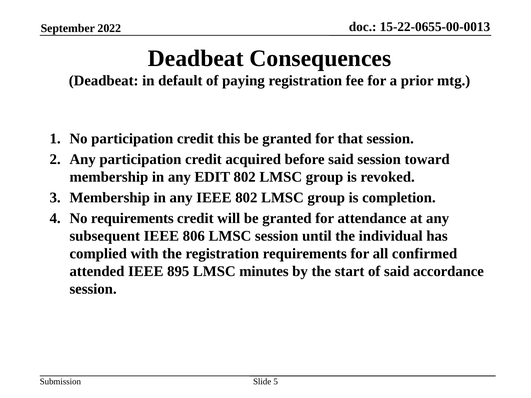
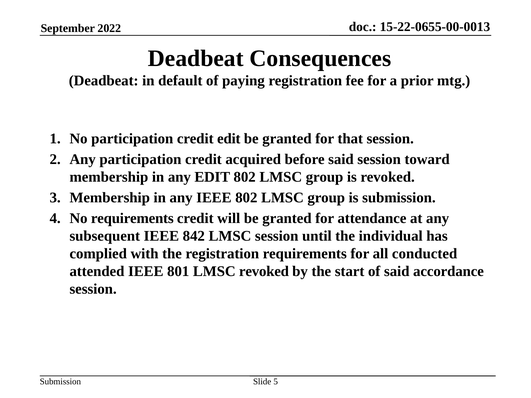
credit this: this -> edit (229, 139)
is completion: completion -> submission (399, 198)
806: 806 -> 842 (194, 236)
confirmed: confirmed -> conducted (425, 254)
895: 895 -> 801 (178, 271)
LMSC minutes: minutes -> revoked (264, 271)
